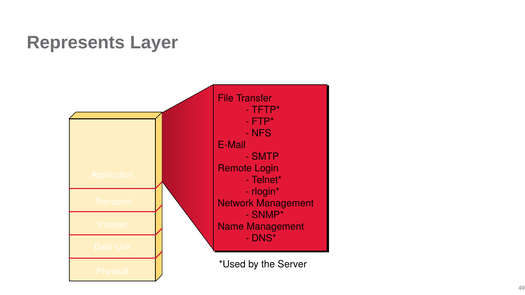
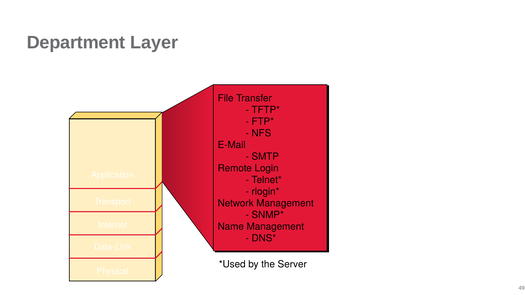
Represents: Represents -> Department (76, 43)
